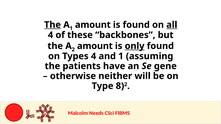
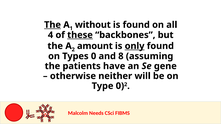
1 amount: amount -> without (93, 25)
all underline: present -> none (172, 25)
these underline: none -> present (80, 35)
Types 4: 4 -> 0 (94, 56)
and 1: 1 -> 8 (121, 56)
Type 8: 8 -> 0 (120, 86)
